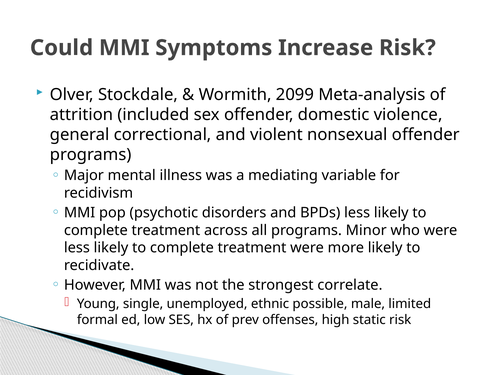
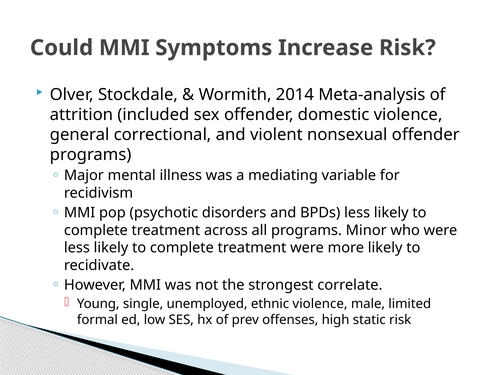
2099: 2099 -> 2014 (295, 95)
ethnic possible: possible -> violence (320, 304)
